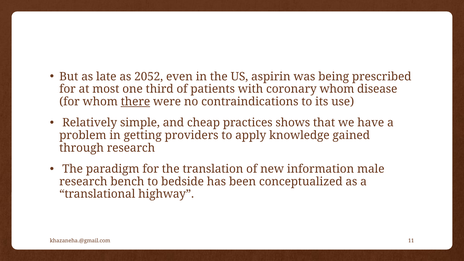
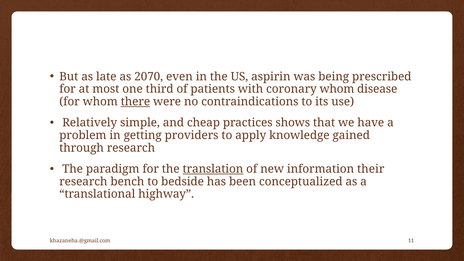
2052: 2052 -> 2070 (149, 77)
translation underline: none -> present (213, 169)
male: male -> their (371, 169)
